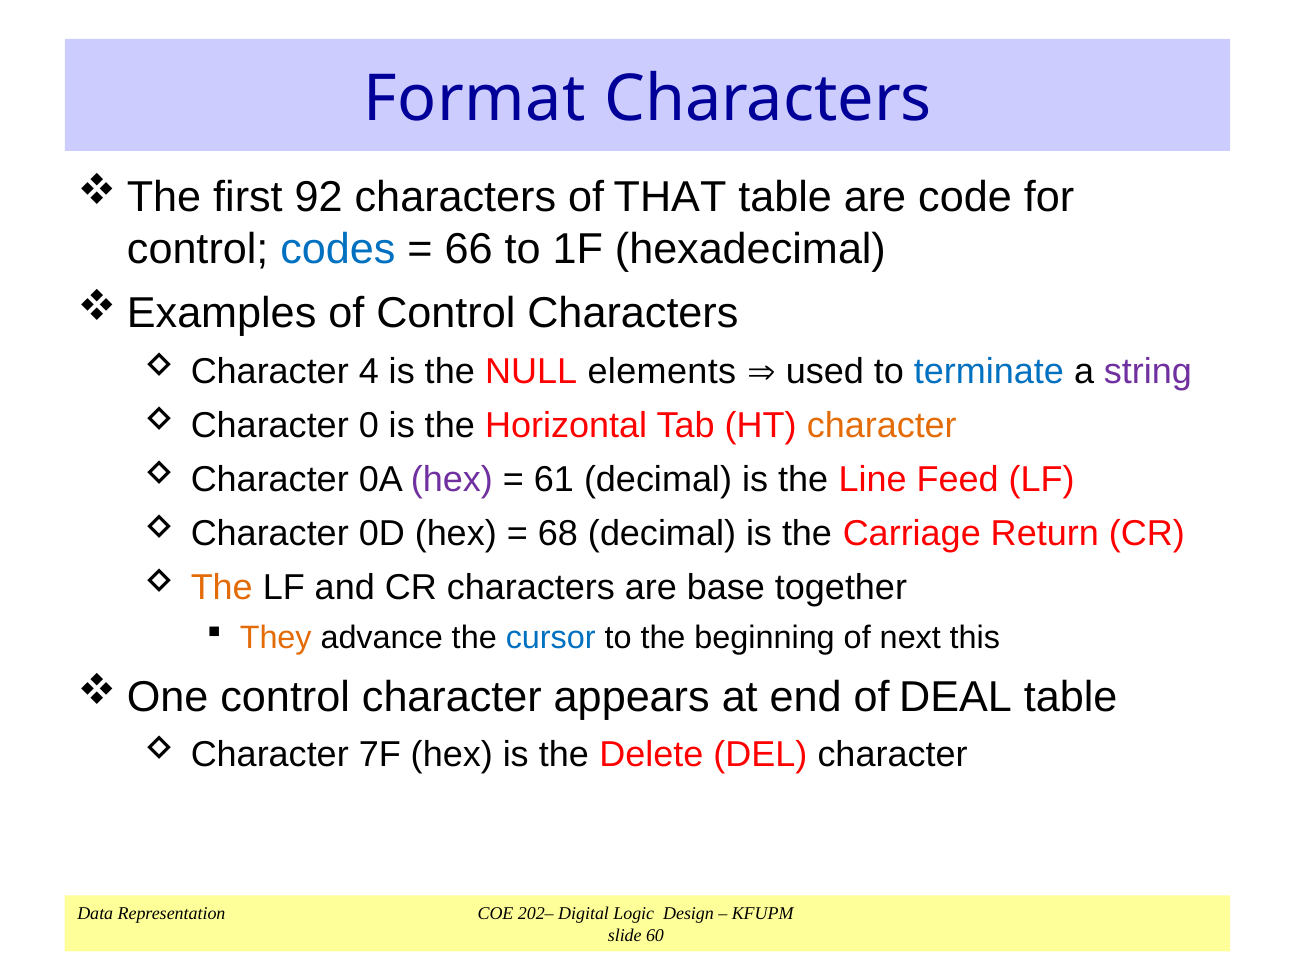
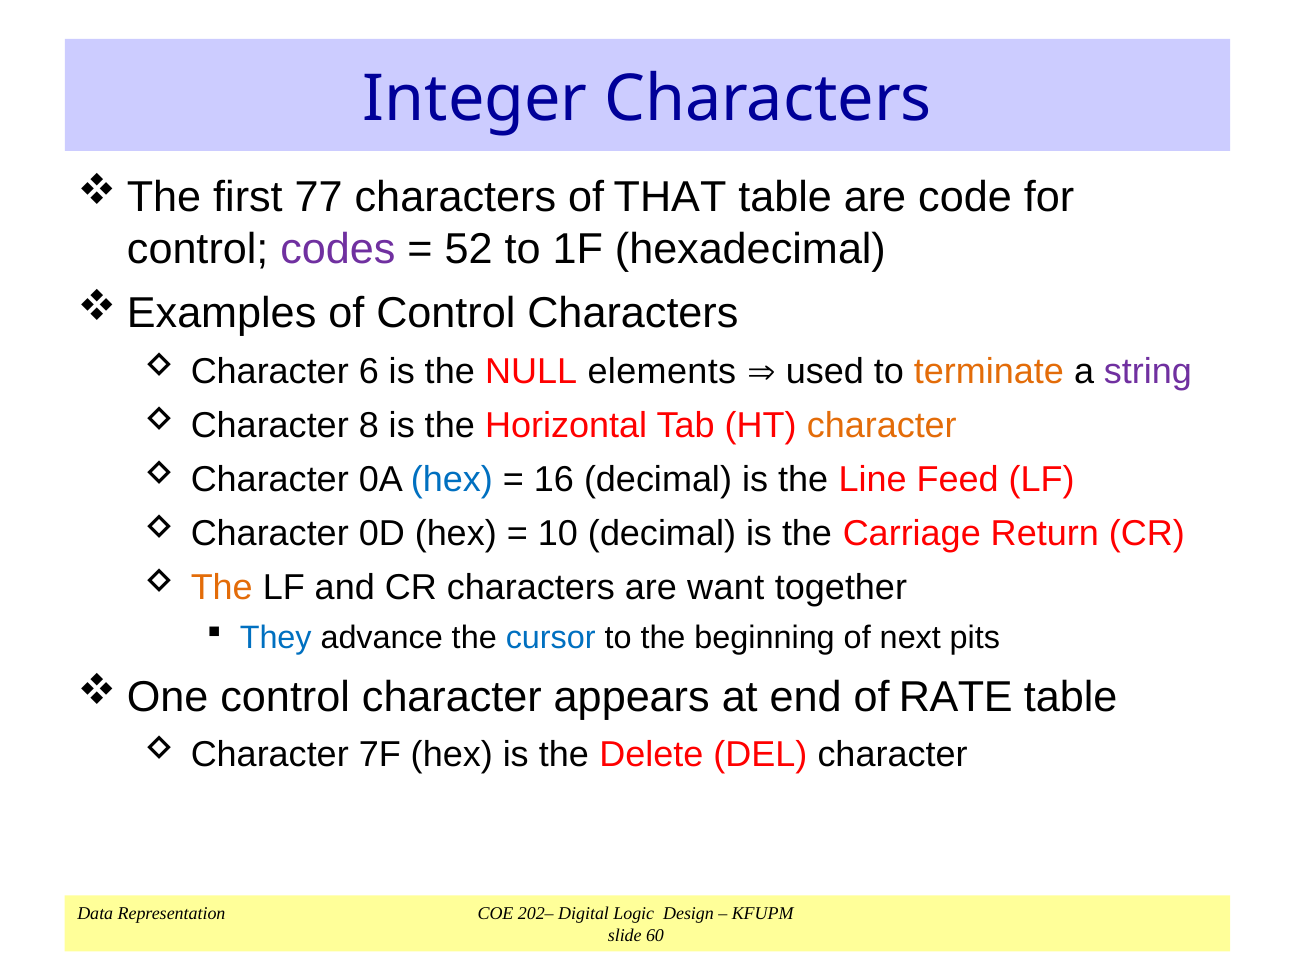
Format: Format -> Integer (475, 99)
92: 92 -> 77 (319, 197)
codes colour: blue -> purple (338, 249)
66: 66 -> 52 (469, 249)
4: 4 -> 6 (369, 372)
terminate colour: blue -> orange (989, 372)
0: 0 -> 8 (369, 426)
hex colour: purple -> blue (452, 480)
61: 61 -> 16 (554, 480)
68: 68 -> 10 (558, 534)
base: base -> want (726, 588)
They colour: orange -> blue (276, 638)
this: this -> pits (975, 638)
DEAL: DEAL -> RATE (956, 697)
